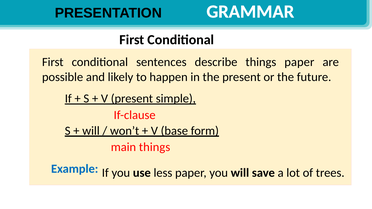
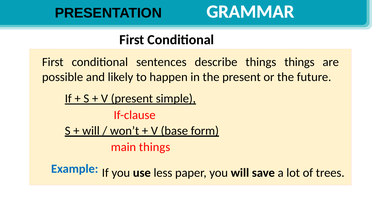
things paper: paper -> things (299, 62)
